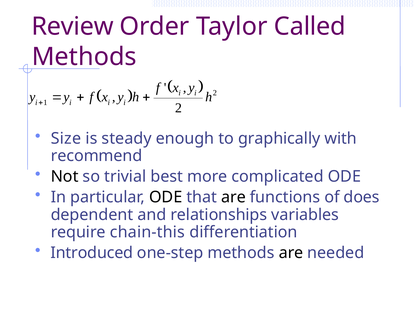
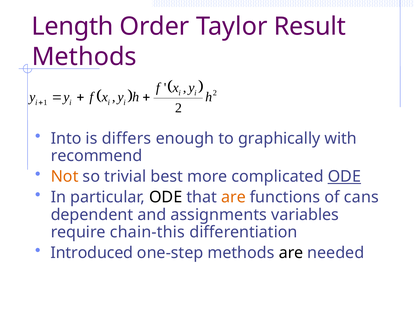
Review: Review -> Length (72, 26)
Called: Called -> Result (310, 26)
Size: Size -> Into (66, 138)
steady: steady -> differs (127, 138)
Not colour: black -> orange (65, 176)
ODE underline: none -> present (344, 176)
are colour: black -> orange (234, 197)
does: does -> cans (361, 197)
relationships: relationships -> assignments (219, 214)
